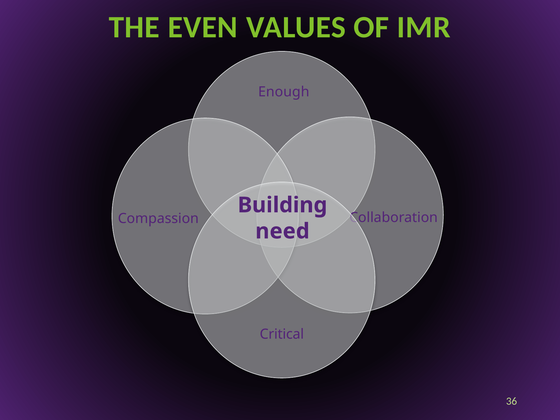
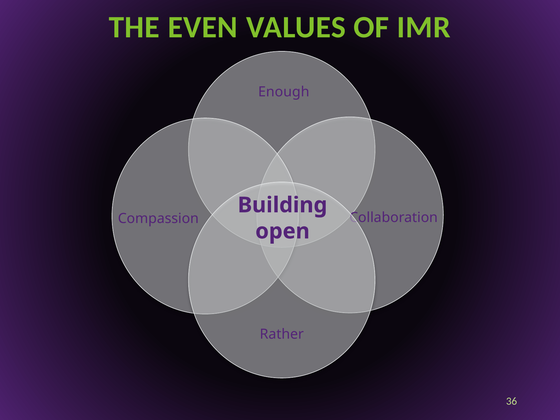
need: need -> open (283, 231)
Critical: Critical -> Rather (282, 334)
